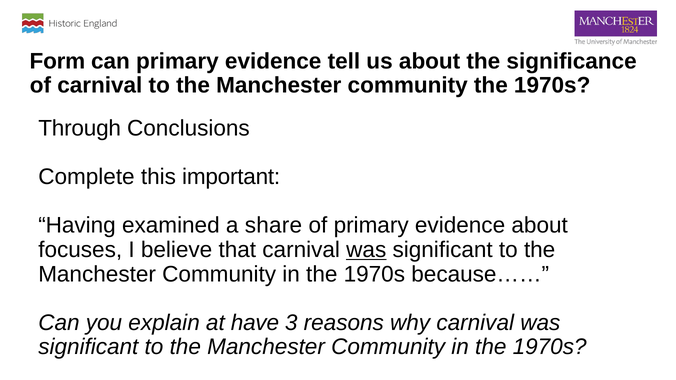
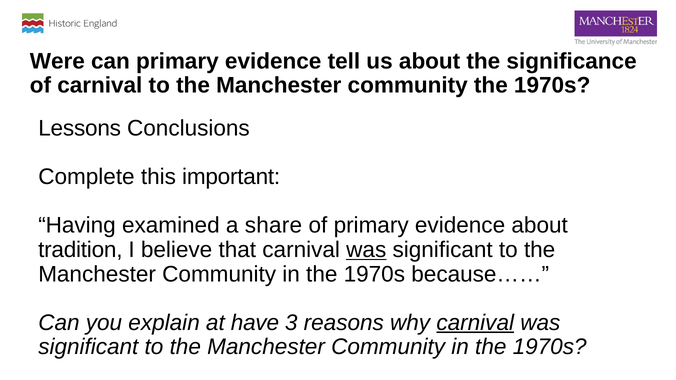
Form: Form -> Were (57, 61)
Through: Through -> Lessons (80, 128)
focuses: focuses -> tradition (80, 250)
carnival underline: none -> present (475, 323)
